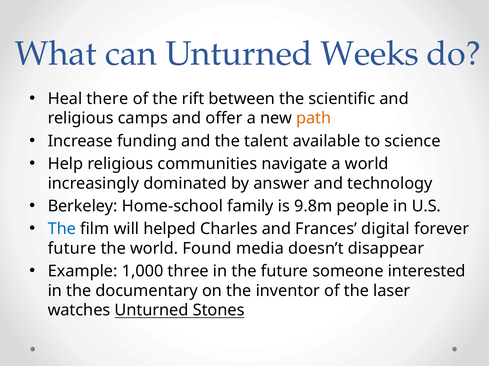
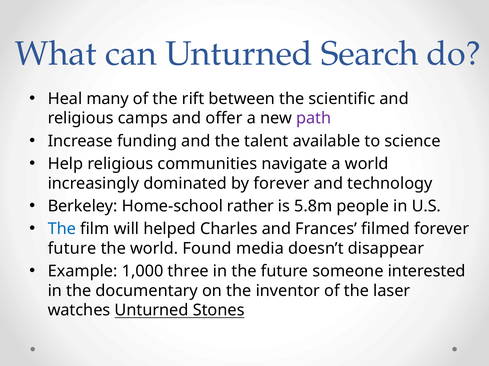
Weeks: Weeks -> Search (370, 54)
there: there -> many (108, 99)
path colour: orange -> purple (314, 119)
by answer: answer -> forever (281, 184)
family: family -> rather (250, 207)
9.8m: 9.8m -> 5.8m (313, 207)
digital: digital -> filmed (386, 229)
